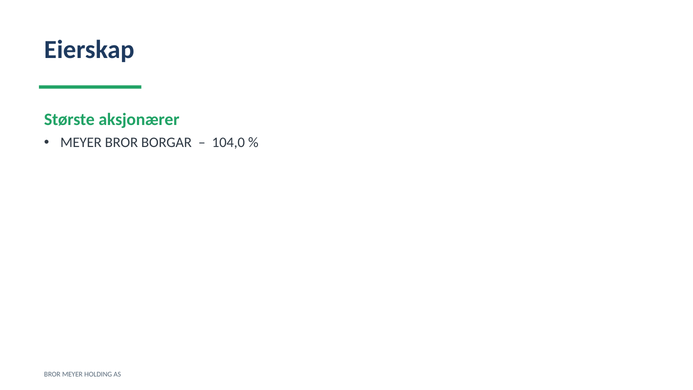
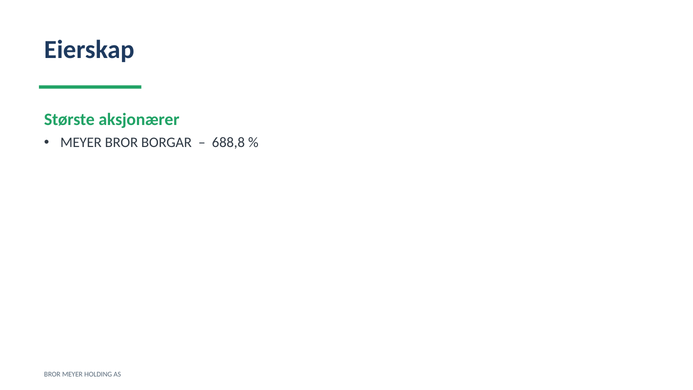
104,0: 104,0 -> 688,8 (228, 143)
